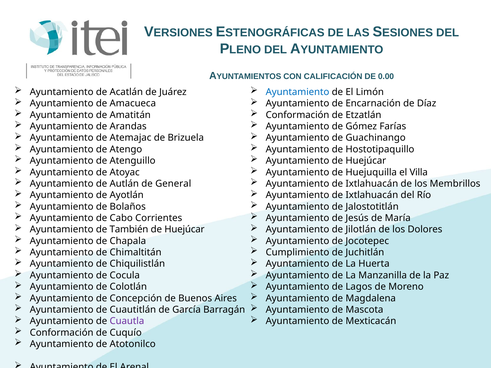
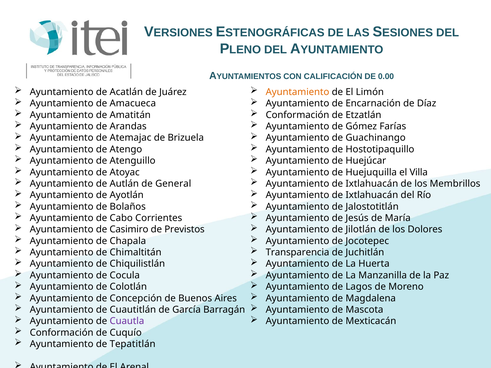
Ayuntamiento colour: blue -> orange (297, 92)
También: También -> Casimiro (129, 230)
Huejúcar: Huejúcar -> Previstos (185, 230)
Cumplimiento: Cumplimiento -> Transparencia (298, 253)
Atotonilco: Atotonilco -> Tepatitlán (133, 344)
